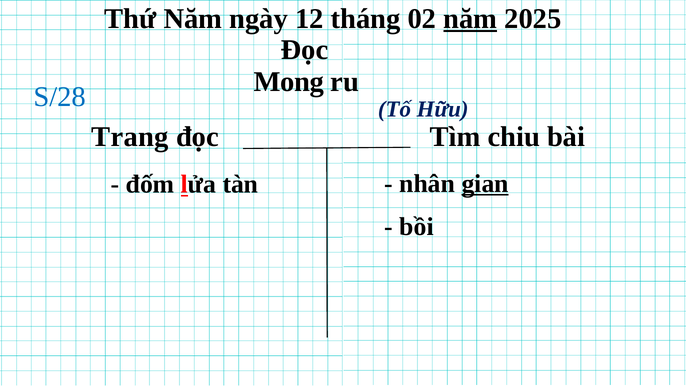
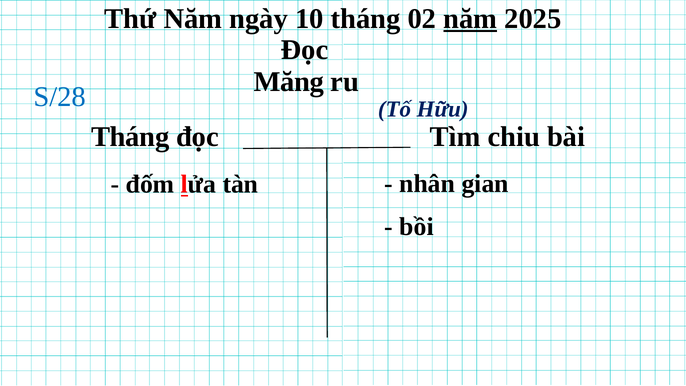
12: 12 -> 10 (309, 19)
Mong: Mong -> Măng (289, 82)
Trang: Trang -> Tháng (130, 137)
gian underline: present -> none (485, 184)
